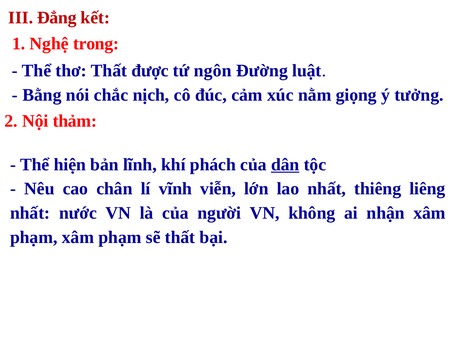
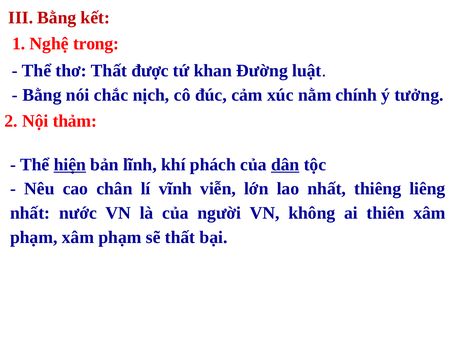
III Đẳng: Đẳng -> Bằng (57, 18)
ngôn: ngôn -> khan (213, 71)
giọng: giọng -> chính (356, 95)
hiện underline: none -> present (70, 164)
nhận: nhận -> thiên (386, 213)
